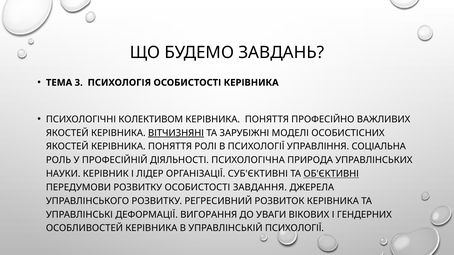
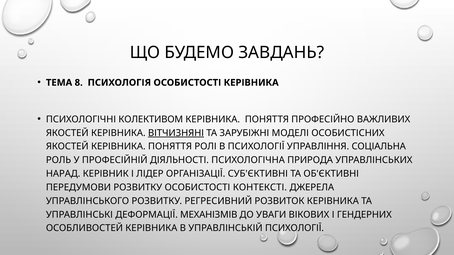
3: 3 -> 8 (79, 83)
НАУКИ: НАУКИ -> НАРАД (63, 174)
ОБ'ЄКТИВНІ underline: present -> none (331, 174)
ЗАВДАННЯ: ЗАВДАННЯ -> КОНТЕКСТІ (260, 188)
ВИГОРАННЯ: ВИГОРАННЯ -> МЕХАНІЗМІВ (209, 215)
